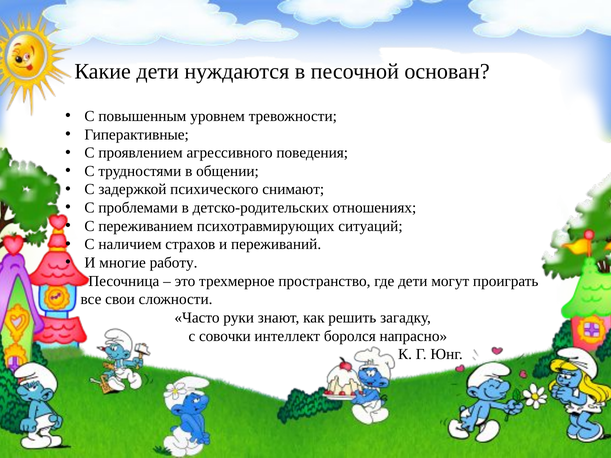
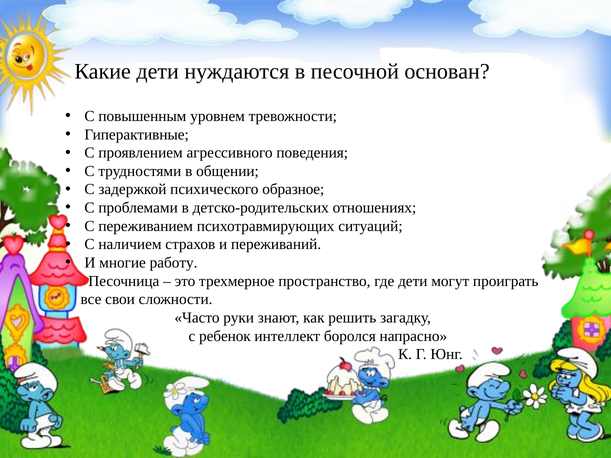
снимают: снимают -> образное (293, 190)
совочки: совочки -> ребенок (225, 336)
